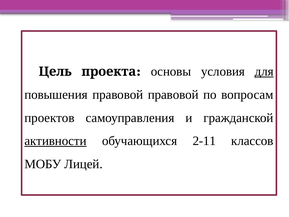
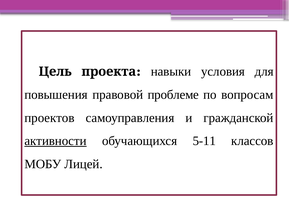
основы: основы -> навыки (171, 71)
для underline: present -> none (264, 71)
правовой правовой: правовой -> проблеме (173, 95)
2-11: 2-11 -> 5-11 (204, 141)
